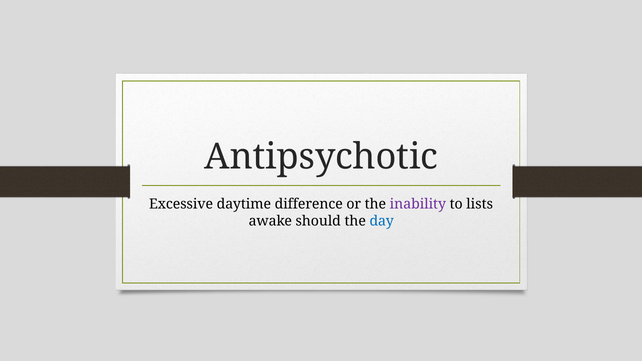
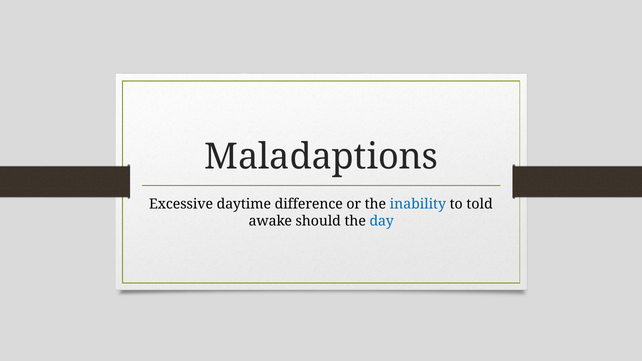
Antipsychotic: Antipsychotic -> Maladaptions (321, 157)
inability colour: purple -> blue (418, 204)
lists: lists -> told (480, 204)
